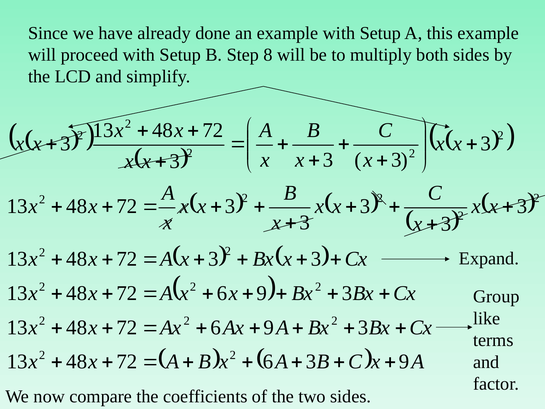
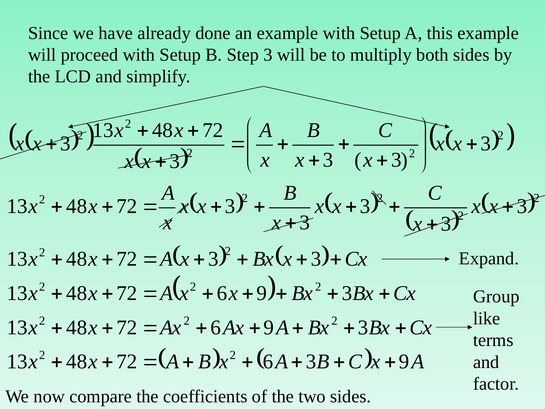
Step 8: 8 -> 3 (268, 55)
